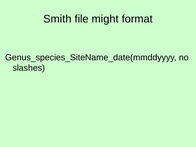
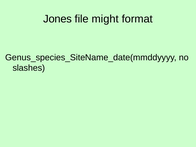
Smith: Smith -> Jones (58, 19)
